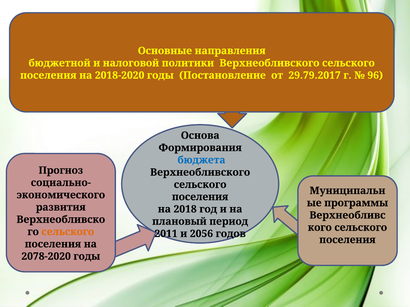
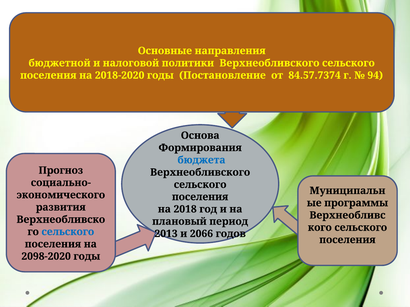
29.79.2017: 29.79.2017 -> 84.57.7374 (315, 75)
96: 96 -> 94 (375, 75)
сельского colour: orange -> blue (68, 232)
2011: 2011 -> 2013 (166, 234)
2056: 2056 -> 2066 (201, 234)
2078-2020: 2078-2020 -> 2098-2020 (46, 257)
